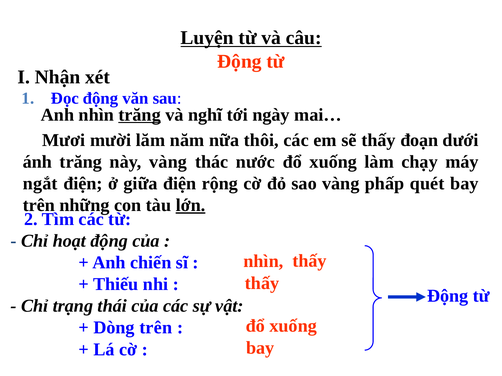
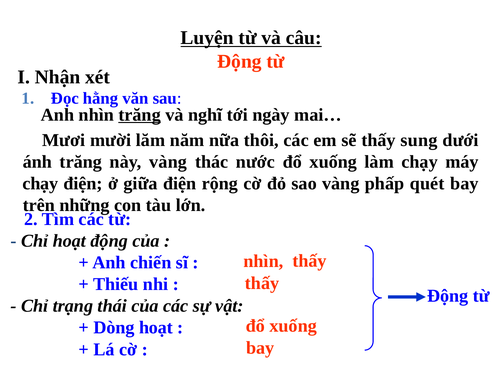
Đọc động: động -> hằng (101, 98)
đoạn: đoạn -> sung (419, 140)
ngắt: ngắt -> chạy (40, 184)
lớn underline: present -> none (191, 206)
Dòng trên: trên -> hoạt (156, 328)
